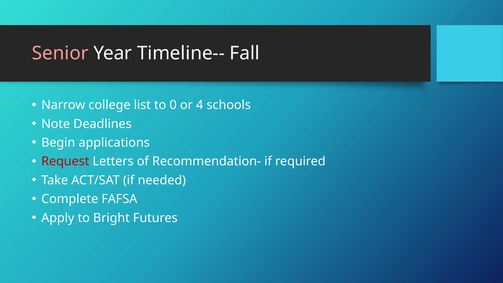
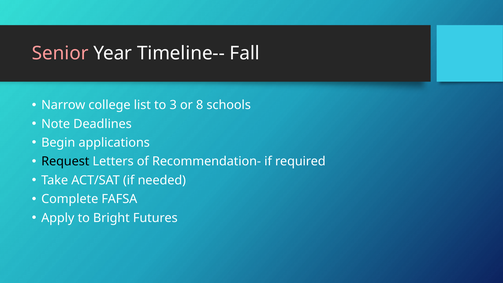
0: 0 -> 3 (173, 105)
4: 4 -> 8 (200, 105)
Request colour: red -> black (65, 161)
